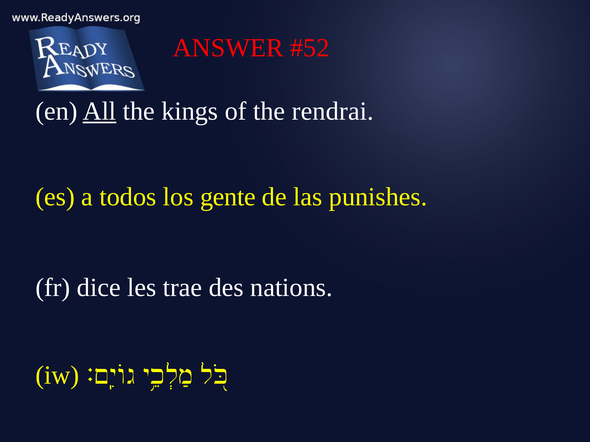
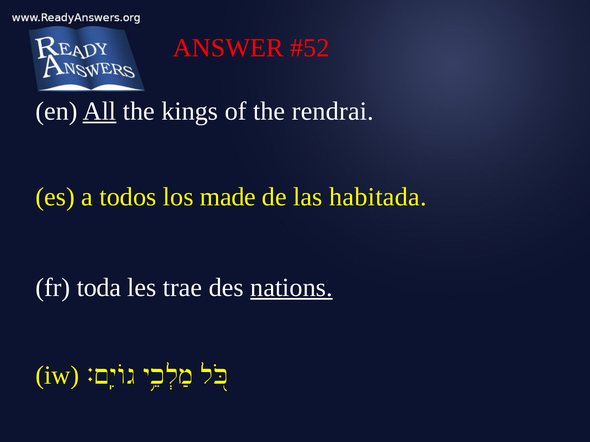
gente: gente -> made (228, 197)
punishes: punishes -> habitada (378, 197)
dice: dice -> toda (99, 288)
nations underline: none -> present (291, 288)
